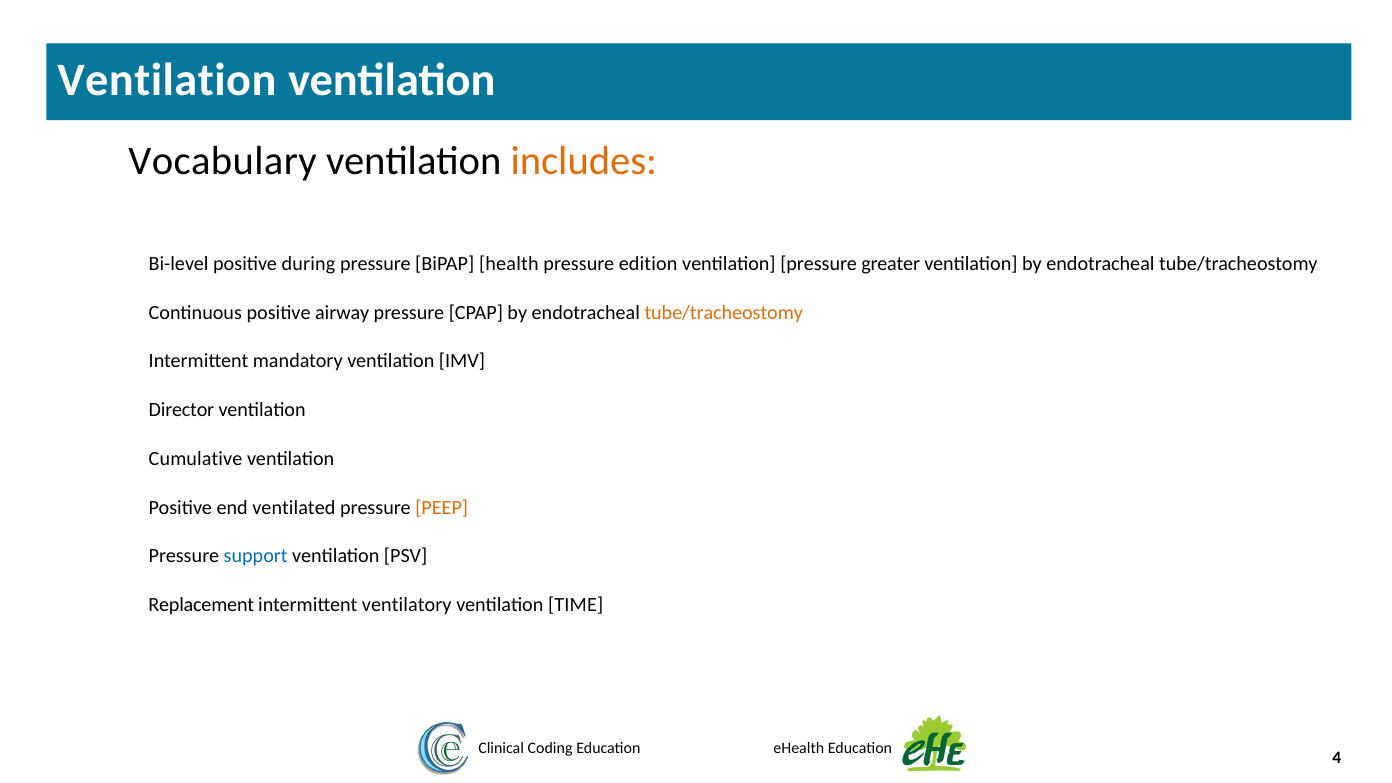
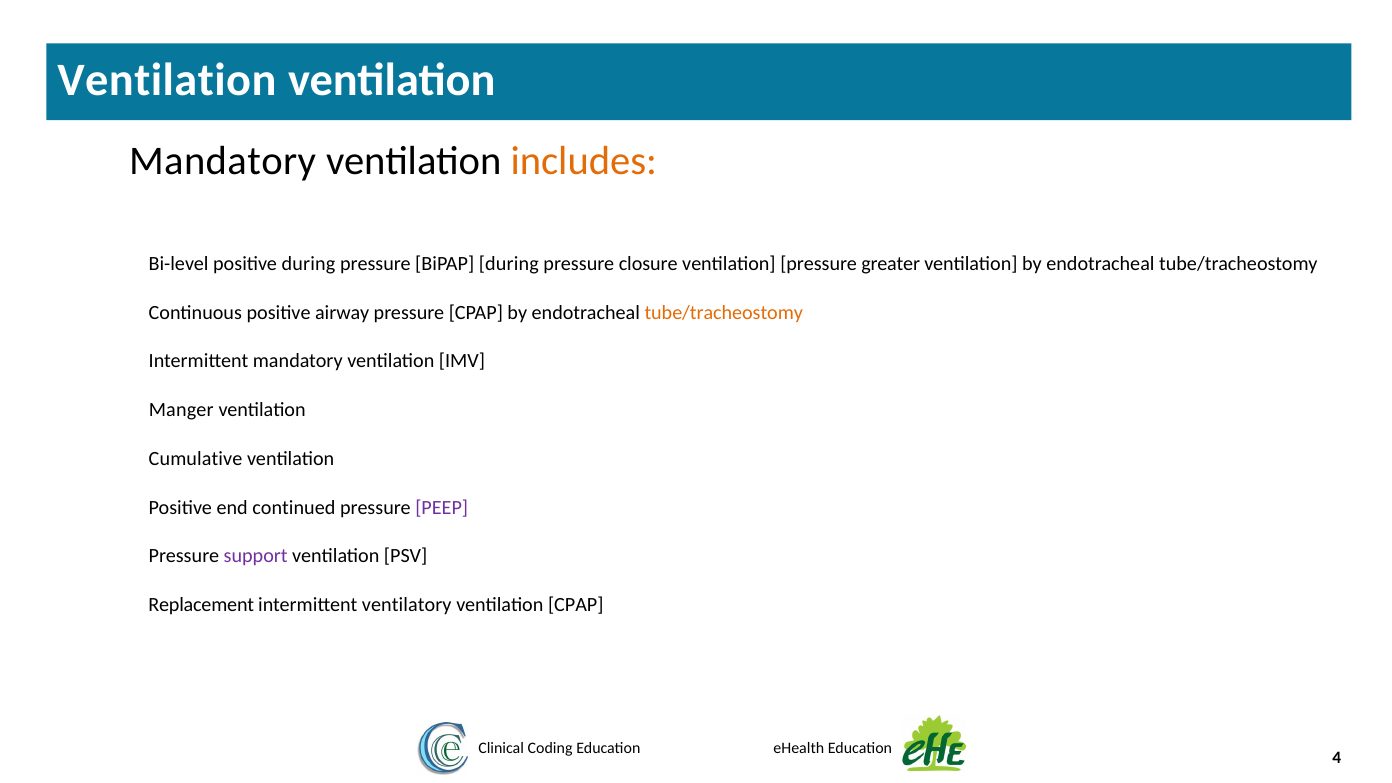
Vocabulary: Vocabulary -> Mandatory (223, 161)
BiPAP health: health -> during (509, 264)
edition: edition -> closure (648, 264)
Director: Director -> Manger (181, 410)
ventilated: ventilated -> continued (294, 507)
PEEP colour: orange -> purple (442, 507)
support colour: blue -> purple (256, 556)
ventilation TIME: TIME -> CPAP (576, 605)
